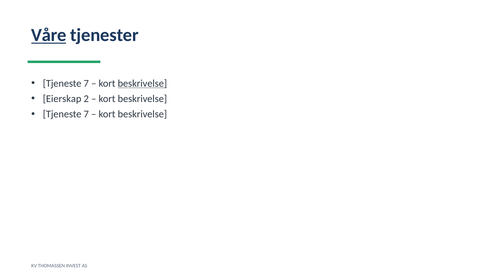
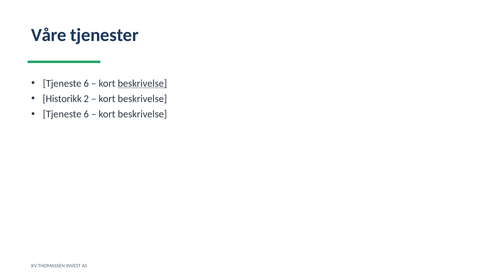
Våre underline: present -> none (49, 35)
7: 7 -> 6 (86, 83)
Eierskap: Eierskap -> Historikk (62, 99)
7: 7 -> 6 (86, 114)
